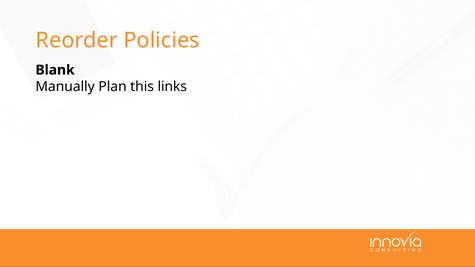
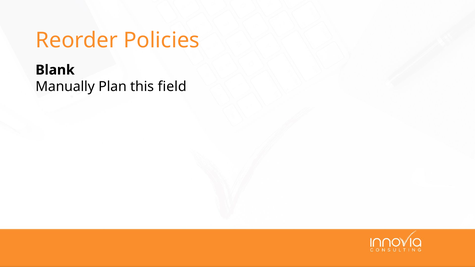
links: links -> field (172, 87)
